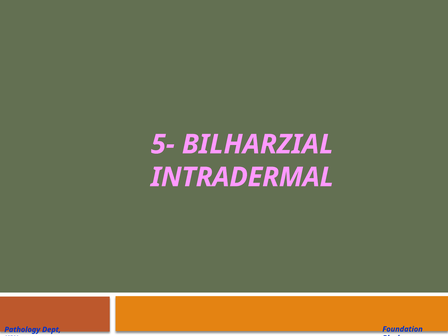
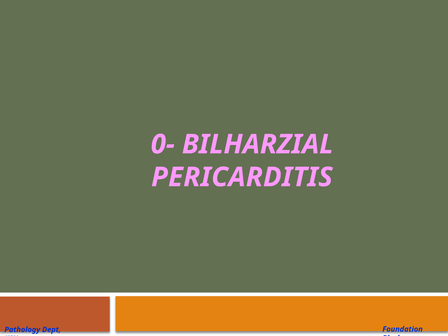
5-: 5- -> 0- (163, 144)
INTRADERMAL: INTRADERMAL -> PERICARDITIS (242, 177)
